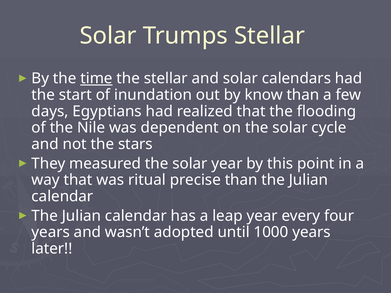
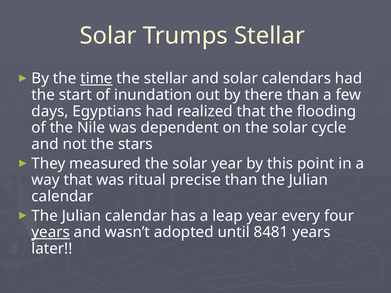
know: know -> there (264, 95)
years underline: none -> present (51, 232)
1000: 1000 -> 8481 (271, 232)
